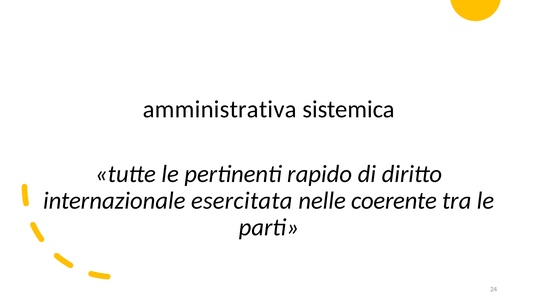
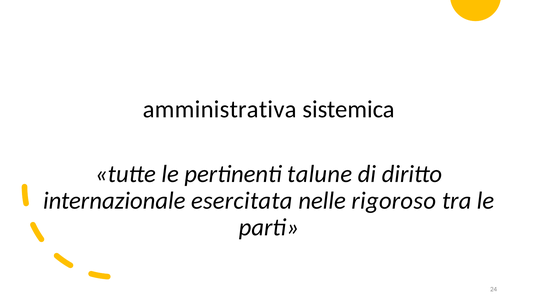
rapido: rapido -> talune (320, 174)
coerente: coerente -> rigoroso (394, 200)
